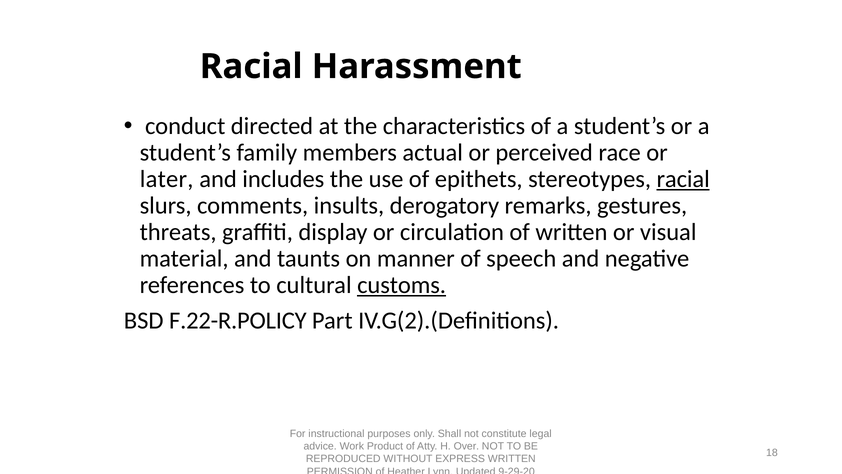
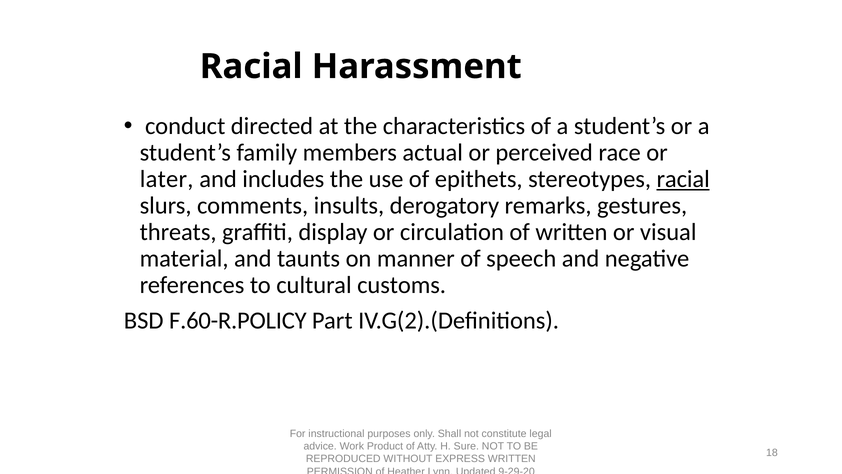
customs underline: present -> none (402, 285)
F.22-R.POLICY: F.22-R.POLICY -> F.60-R.POLICY (238, 320)
Over: Over -> Sure (466, 446)
